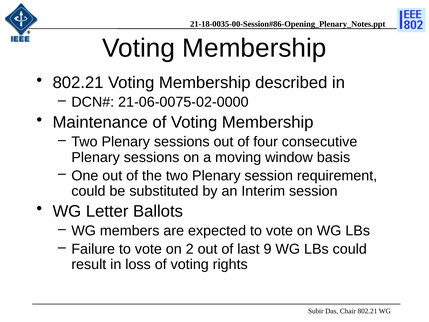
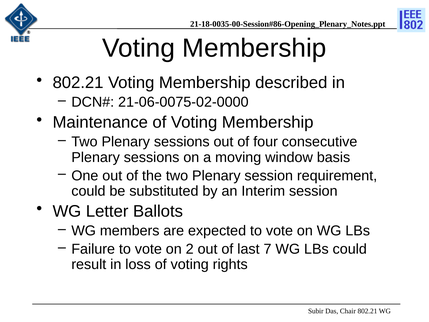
9: 9 -> 7 (268, 249)
